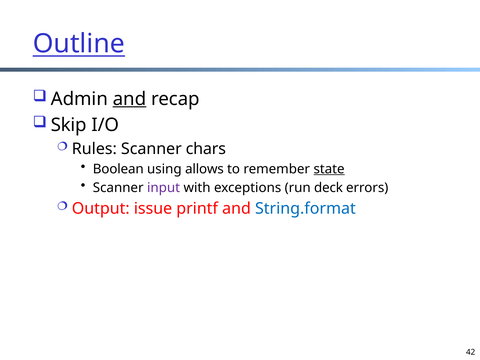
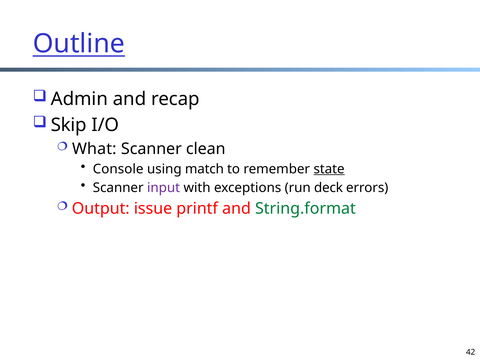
and underline: present -> none (129, 99)
Rules: Rules -> What (94, 149)
chars: chars -> clean (206, 149)
Boolean: Boolean -> Console (118, 169)
allows: allows -> match (204, 169)
String.format colour: blue -> green (305, 209)
